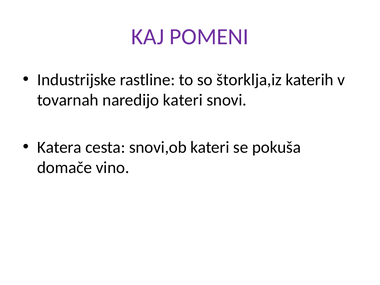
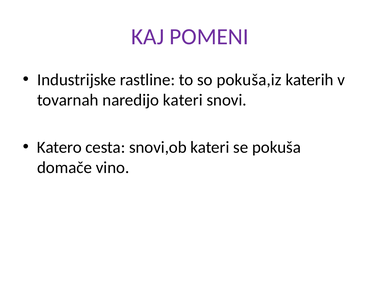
štorklja,iz: štorklja,iz -> pokuša,iz (249, 80)
Katera: Katera -> Katero (59, 147)
